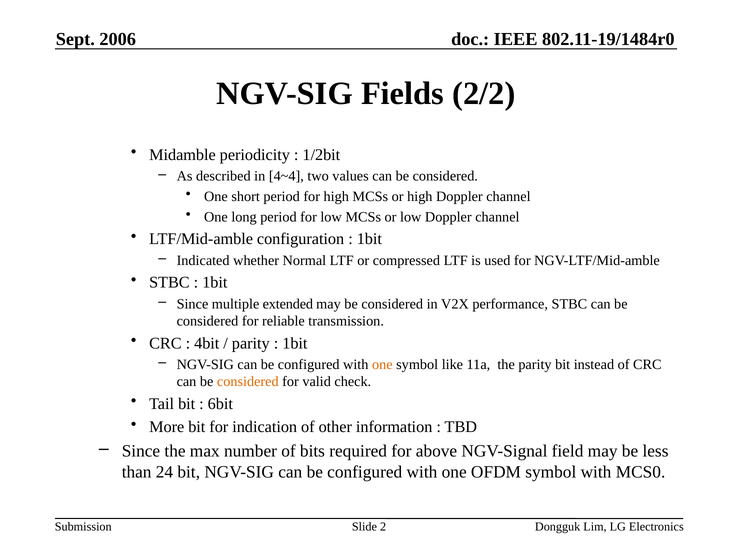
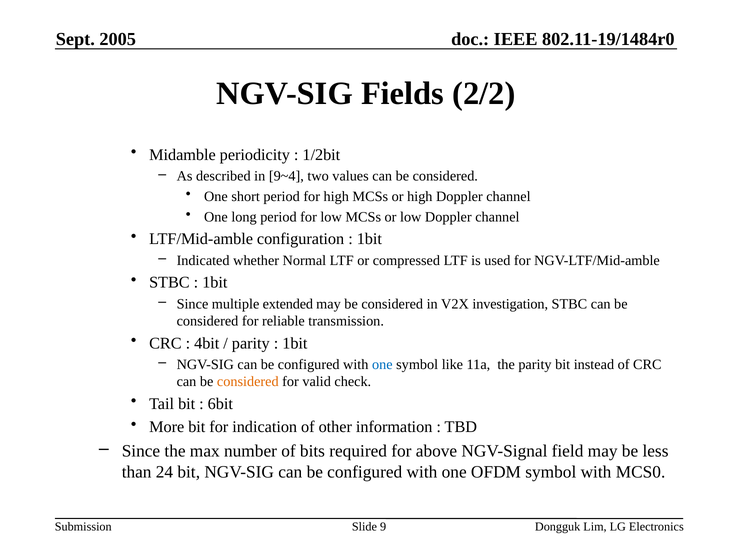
2006: 2006 -> 2005 (118, 39)
4~4: 4~4 -> 9~4 (286, 176)
performance: performance -> investigation (510, 304)
one colour: orange -> blue (382, 365)
2: 2 -> 9 (383, 527)
